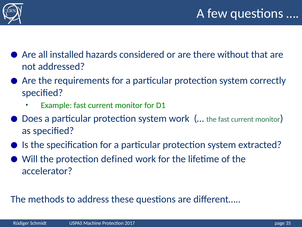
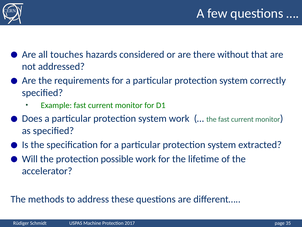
installed: installed -> touches (67, 54)
defined: defined -> possible (117, 159)
